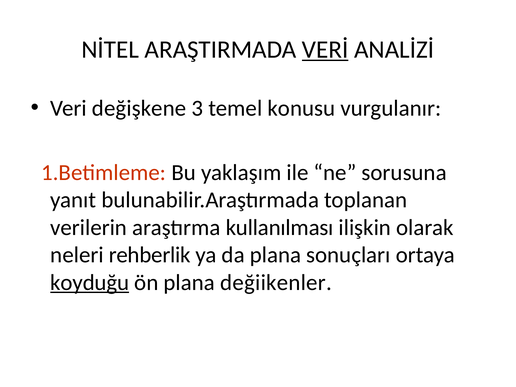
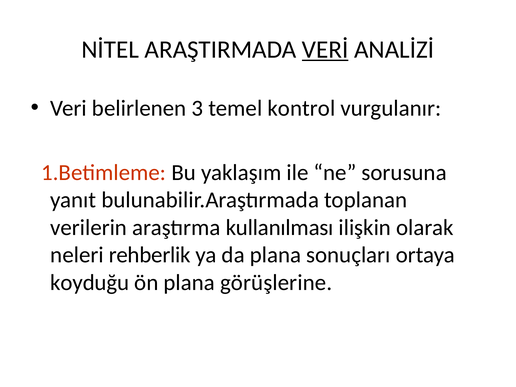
değişkene: değişkene -> belirlenen (139, 108)
konusu: konusu -> kontrol (301, 108)
koyduğu underline: present -> none (90, 283)
değiikenler: değiikenler -> görüşlerine (276, 283)
